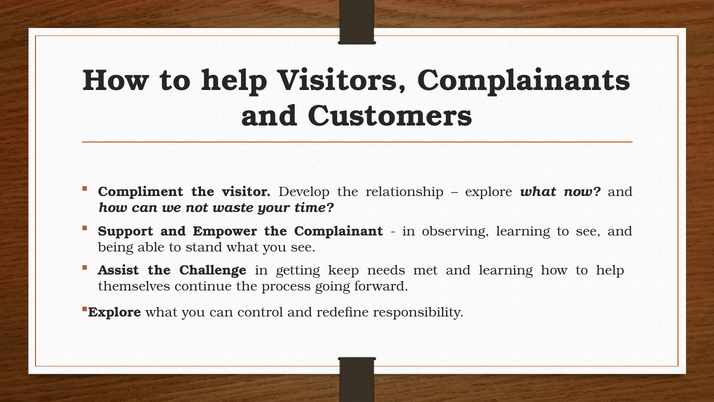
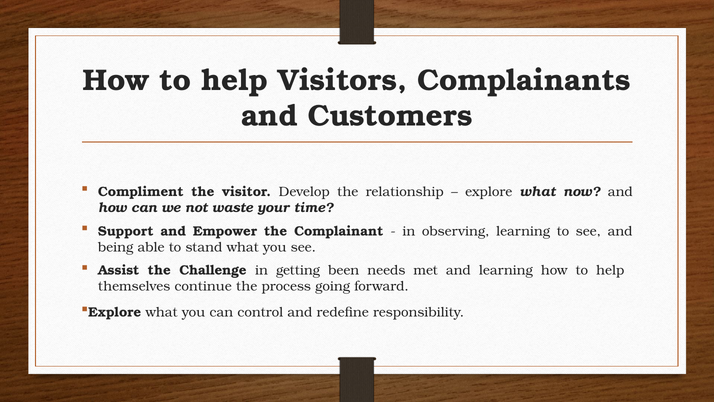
keep: keep -> been (344, 270)
